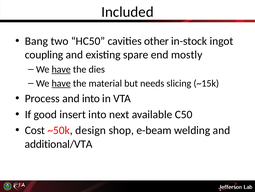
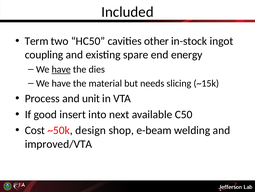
Bang: Bang -> Term (37, 41)
mostly: mostly -> energy (187, 54)
have underline: present -> none (61, 83)
and into: into -> unit (91, 98)
additional/VTA: additional/VTA -> improved/VTA (59, 144)
